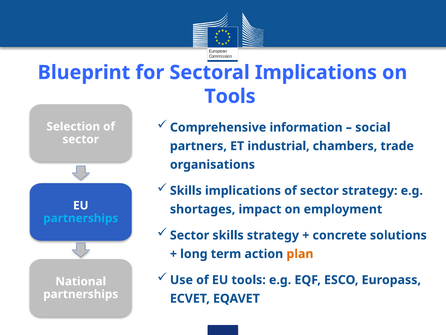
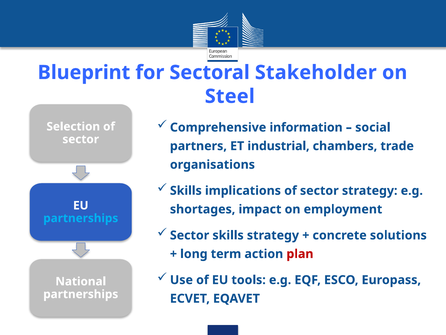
Sectoral Implications: Implications -> Stakeholder (316, 72)
Tools: Tools -> Steel (230, 96)
plan colour: orange -> red (300, 254)
